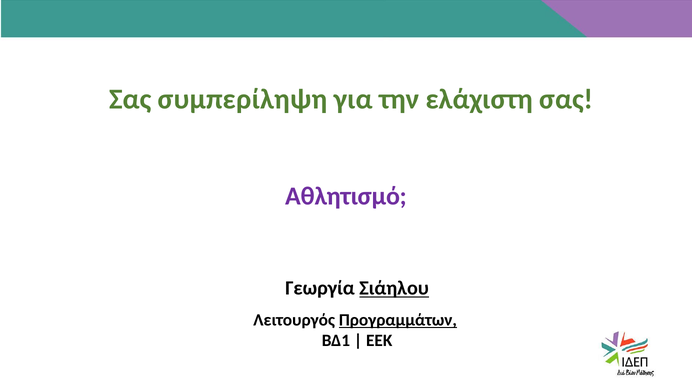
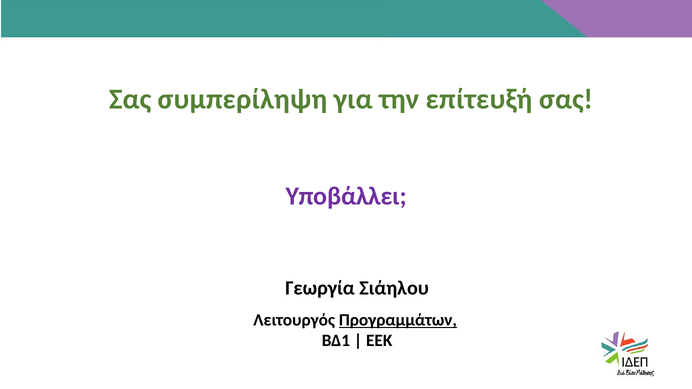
ελάχιστη: ελάχιστη -> επίτευξή (479, 99)
Αθλητισμό: Αθλητισμό -> Υποβάλλει (346, 196)
Σιάηλου underline: present -> none (394, 288)
